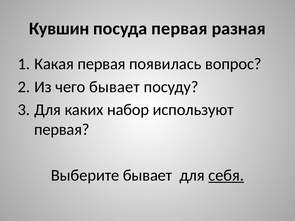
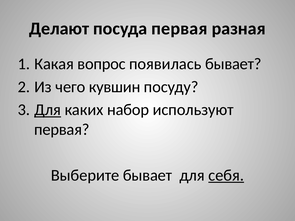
Кувшин: Кувшин -> Делают (59, 29)
Какая первая: первая -> вопрос (102, 64)
появилась вопрос: вопрос -> бывает (233, 64)
чего бывает: бывает -> кувшин (115, 87)
Для underline: none -> present (48, 110)
